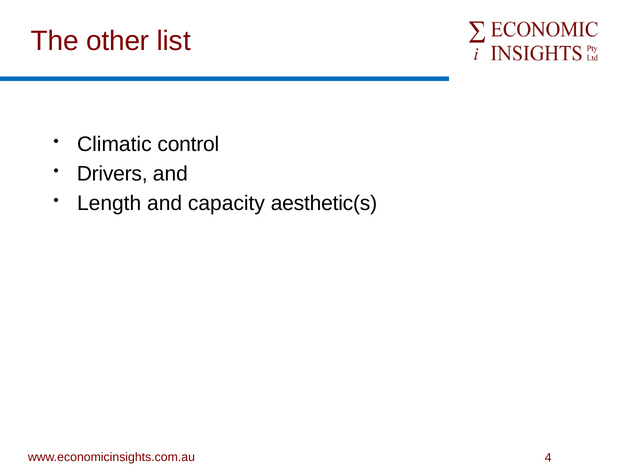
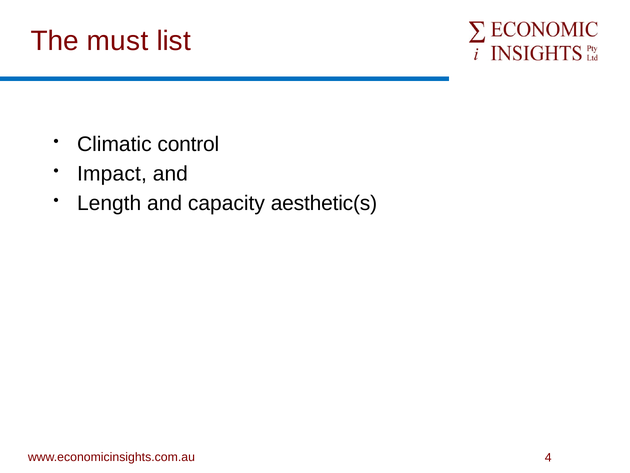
other: other -> must (118, 41)
Drivers: Drivers -> Impact (112, 174)
